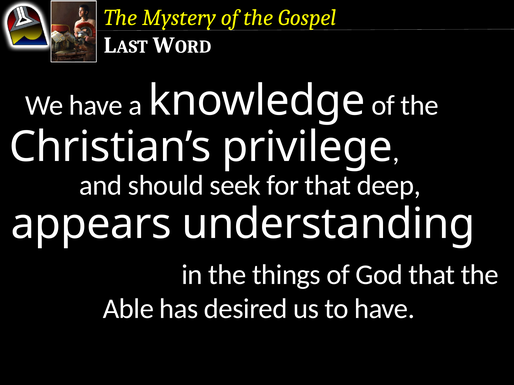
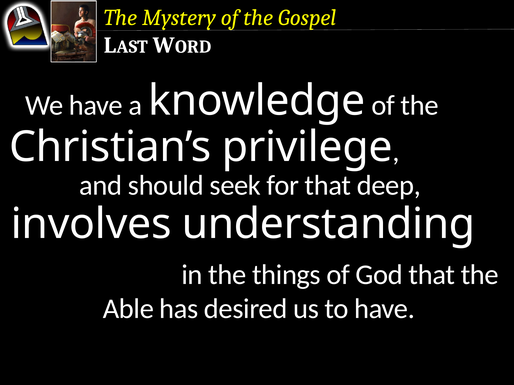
appears: appears -> involves (91, 224)
